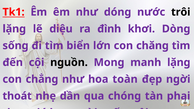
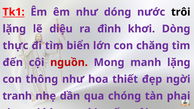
sống: sống -> thực (15, 46)
nguồn colour: black -> red (69, 62)
chẳng: chẳng -> thông (42, 79)
toàn: toàn -> thiết (125, 79)
thoát: thoát -> tranh (17, 96)
